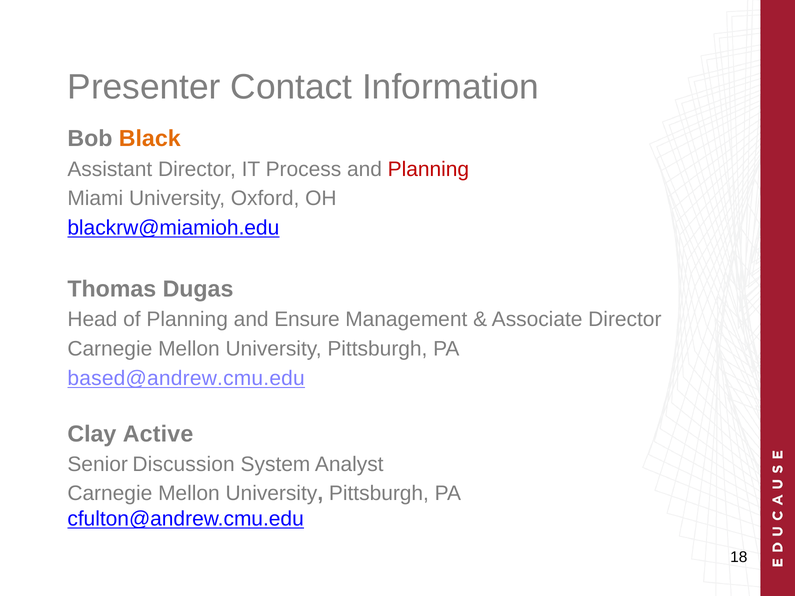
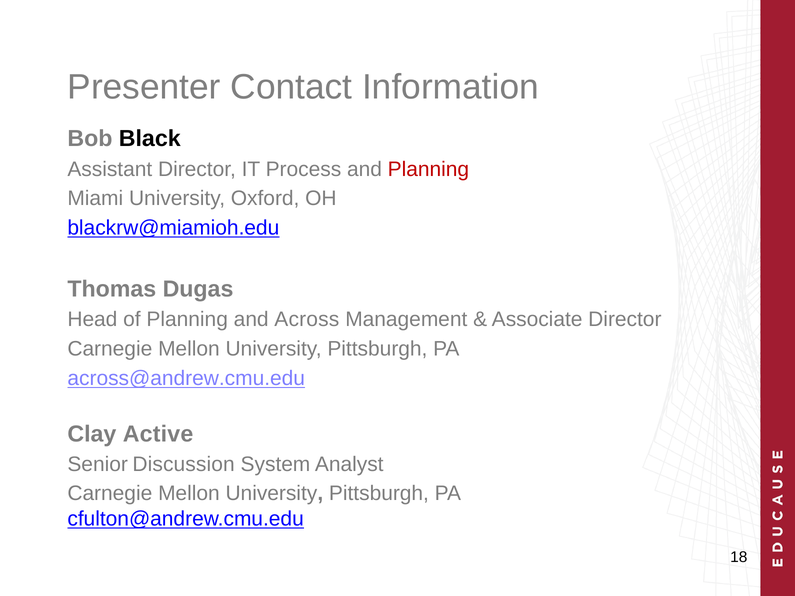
Black colour: orange -> black (150, 139)
Ensure: Ensure -> Across (307, 320)
based@andrew.cmu.edu: based@andrew.cmu.edu -> across@andrew.cmu.edu (186, 378)
